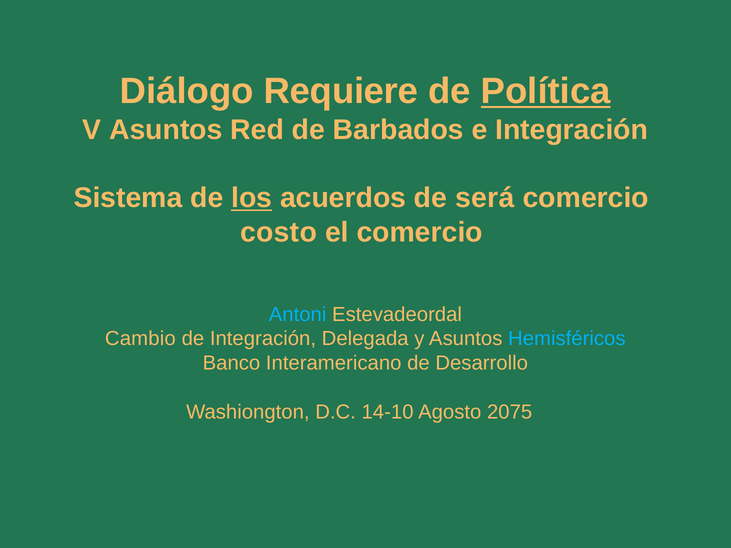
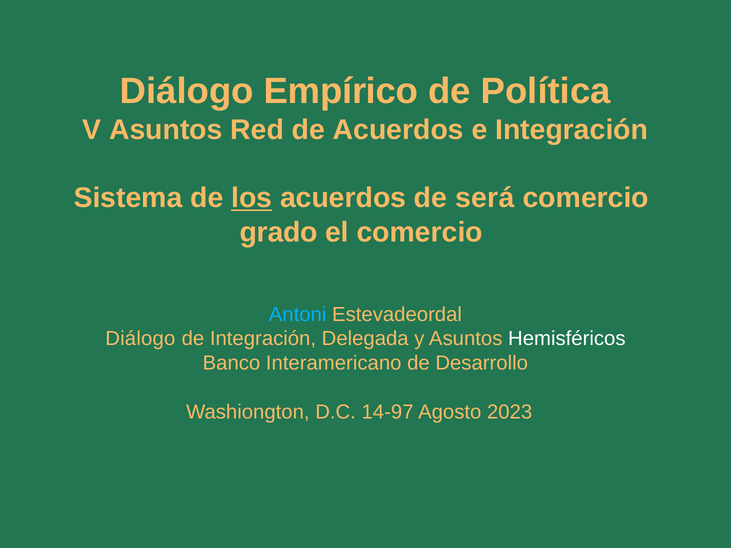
Requiere: Requiere -> Empírico (341, 91)
Política underline: present -> none (546, 91)
de Barbados: Barbados -> Acuerdos (398, 130)
costo: costo -> grado (279, 232)
Cambio: Cambio -> Diálogo (140, 339)
Hemisféricos colour: light blue -> white (567, 339)
14-10: 14-10 -> 14-97 (388, 412)
2075: 2075 -> 2023 (510, 412)
